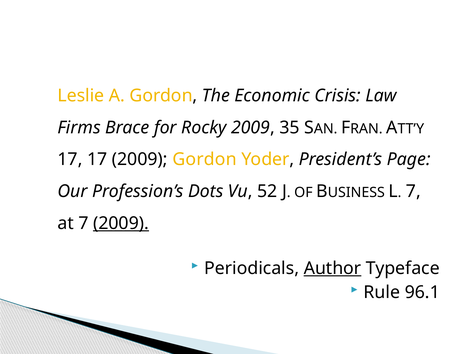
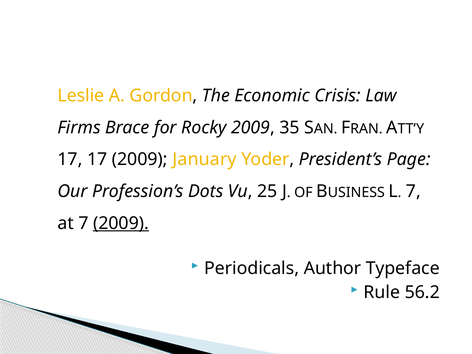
2009 Gordon: Gordon -> January (205, 159)
52: 52 -> 25 (267, 191)
Author underline: present -> none (333, 268)
96.1: 96.1 -> 56.2 (422, 292)
